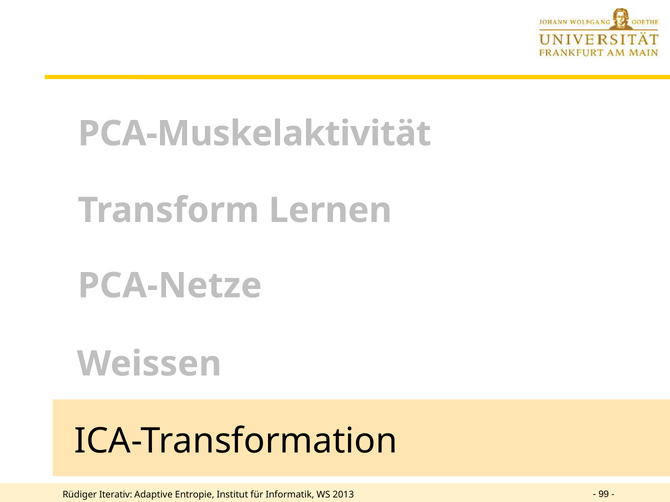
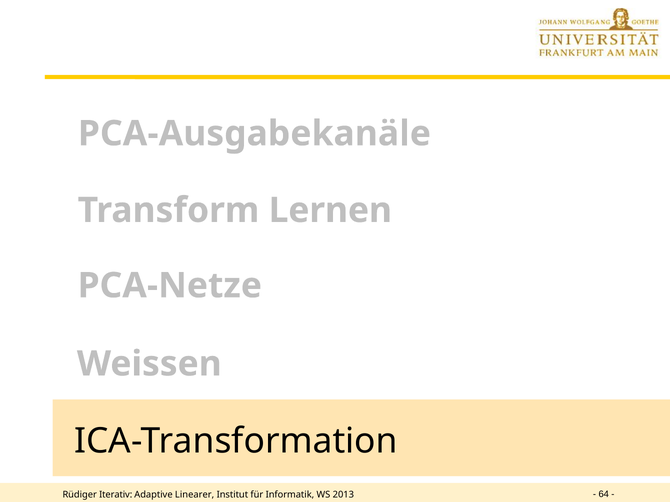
PCA-Muskelaktivität: PCA-Muskelaktivität -> PCA-Ausgabekanäle (254, 134)
99: 99 -> 64 (604, 495)
Entropie: Entropie -> Linearer (195, 495)
